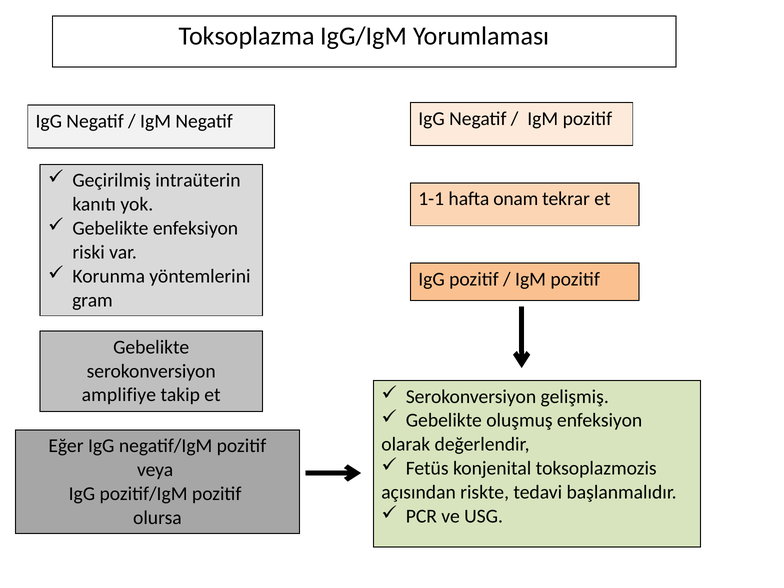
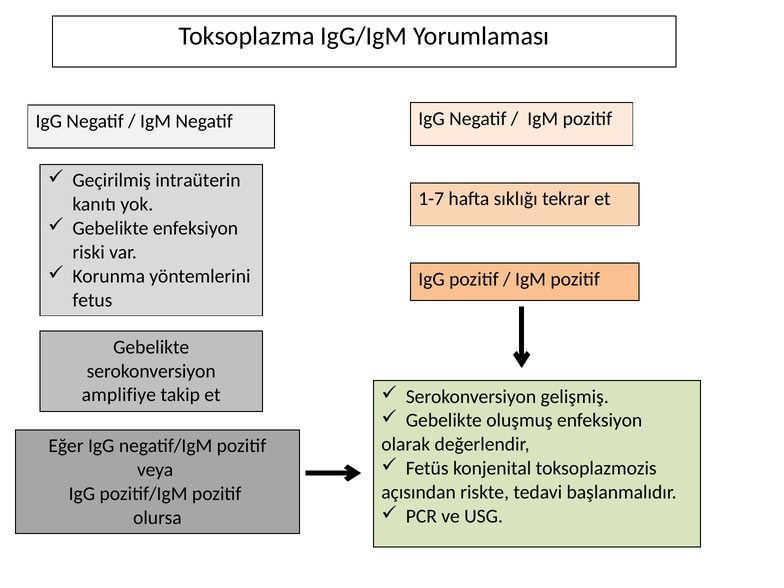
1-1: 1-1 -> 1-7 (431, 199)
onam: onam -> sıklığı (516, 199)
gram: gram -> fetus (92, 300)
